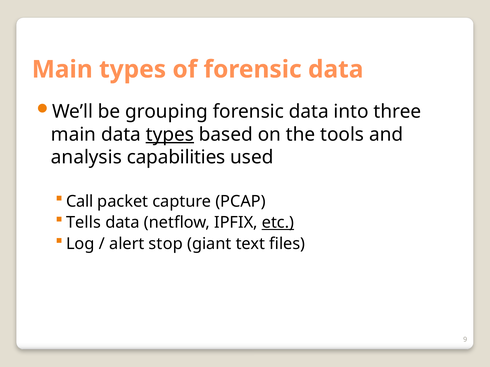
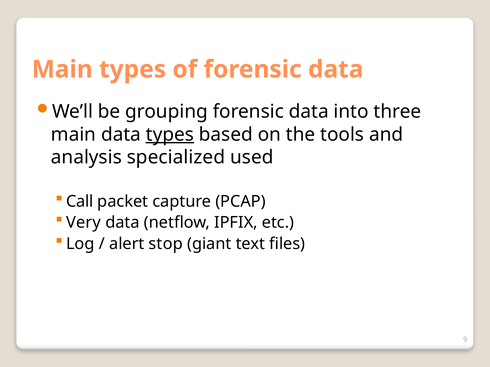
capabilities: capabilities -> specialized (176, 158)
Tells: Tells -> Very (84, 223)
etc underline: present -> none (278, 223)
